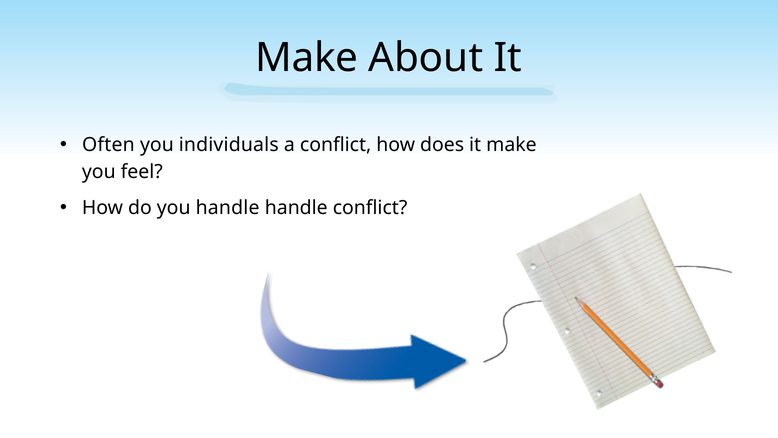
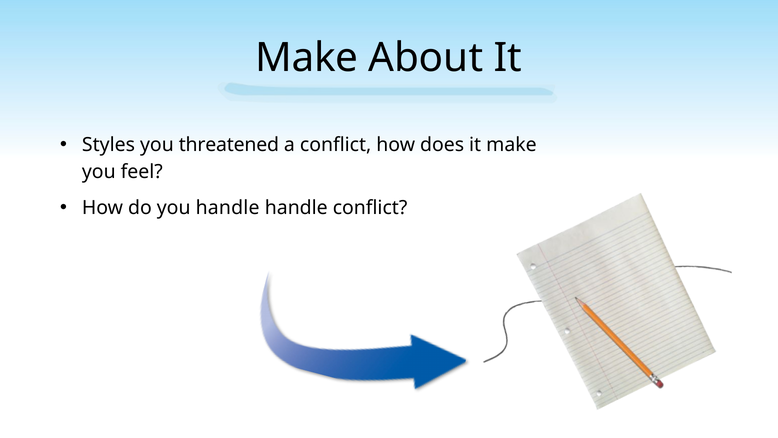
Often: Often -> Styles (108, 145)
individuals: individuals -> threatened (229, 145)
